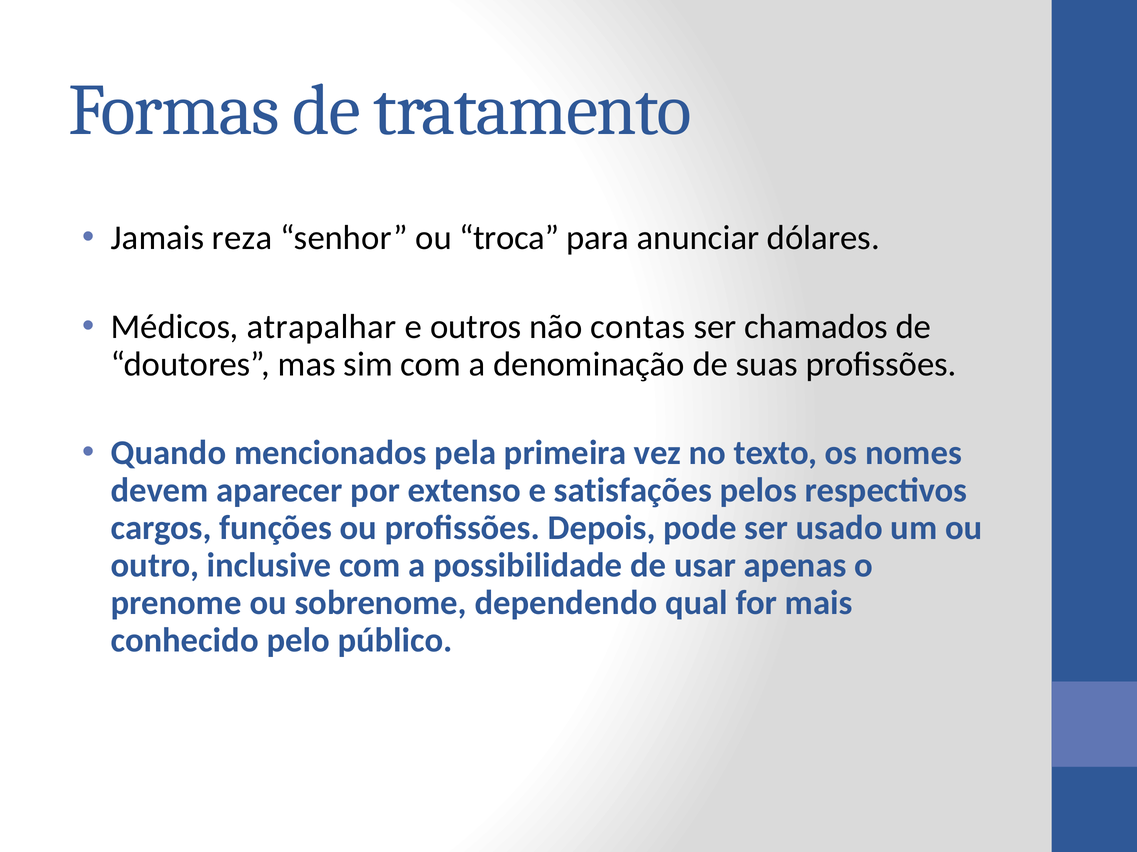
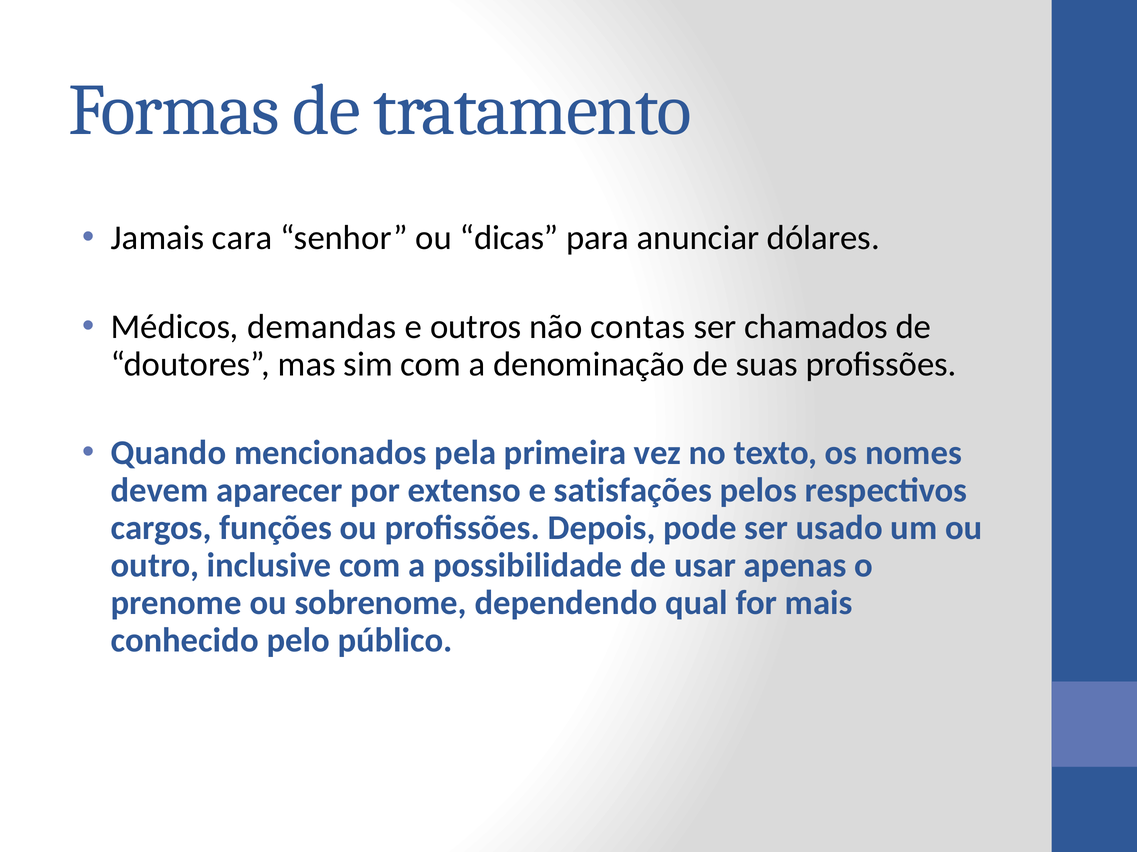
reza: reza -> cara (242, 238)
troca: troca -> dicas (509, 238)
atrapalhar: atrapalhar -> demandas (322, 327)
